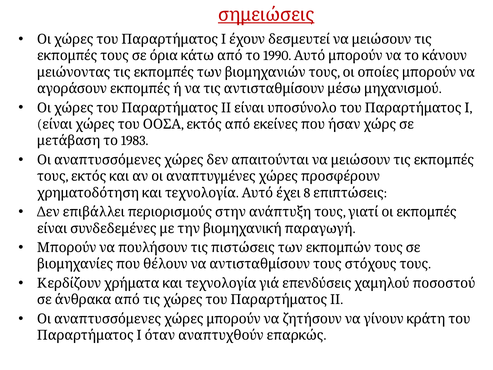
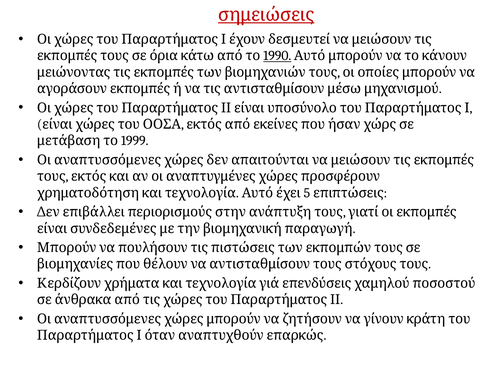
1990 underline: none -> present (277, 56)
1983: 1983 -> 1999 (135, 141)
8: 8 -> 5 (307, 193)
